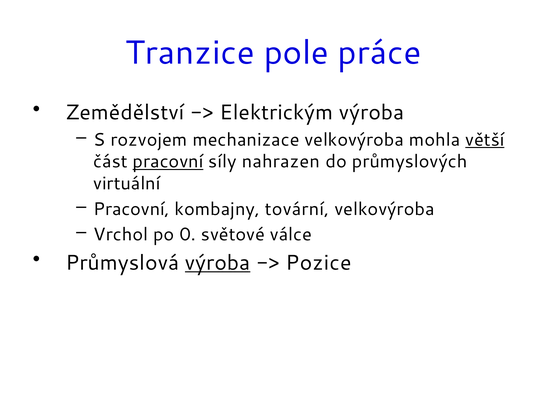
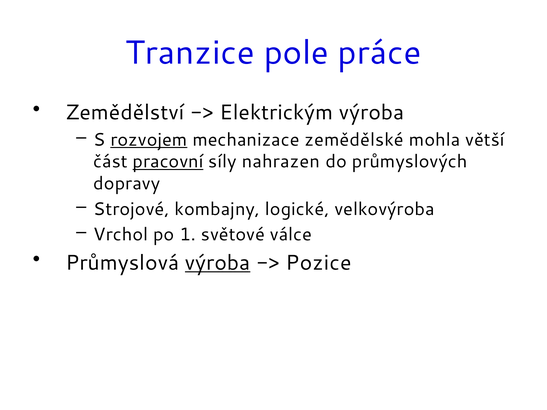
rozvojem underline: none -> present (149, 140)
mechanizace velkovýroba: velkovýroba -> zemědělské (354, 140)
větší underline: present -> none (485, 140)
virtuální: virtuální -> dopravy (127, 184)
Pracovní: Pracovní -> Strojové (131, 209)
tovární: tovární -> logické (297, 209)
0: 0 -> 1 (188, 235)
